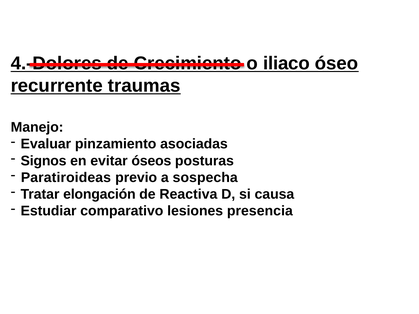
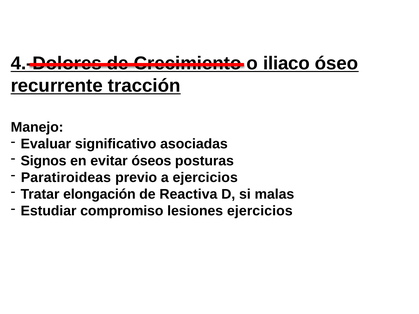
traumas: traumas -> tracción (144, 86)
pinzamiento: pinzamiento -> significativo (116, 144)
a sospecha: sospecha -> ejercicios (205, 178)
causa: causa -> malas (274, 194)
comparativo: comparativo -> compromiso (122, 211)
lesiones presencia: presencia -> ejercicios (260, 211)
